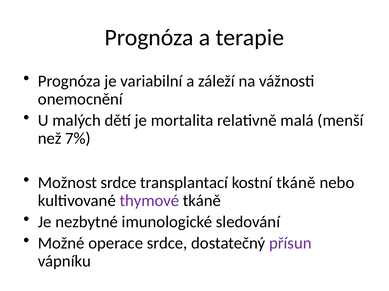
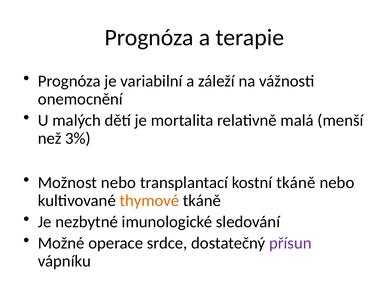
7%: 7% -> 3% (78, 139)
Možnost srdce: srdce -> nebo (118, 183)
thymové colour: purple -> orange (149, 201)
